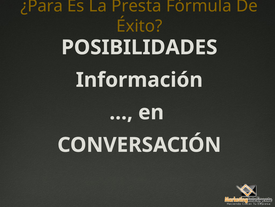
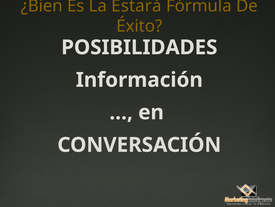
¿Para: ¿Para -> ¿Bien (42, 6)
Presta: Presta -> Estará (136, 6)
